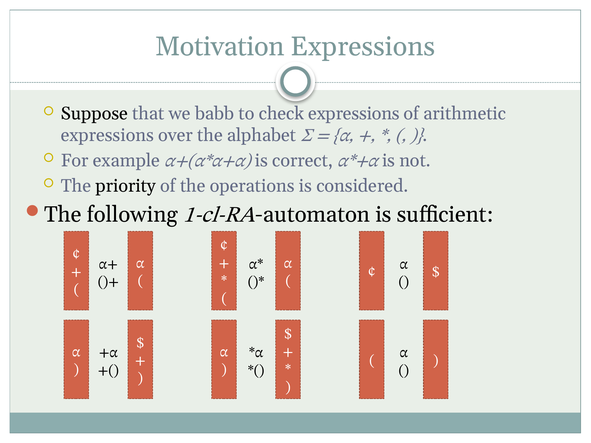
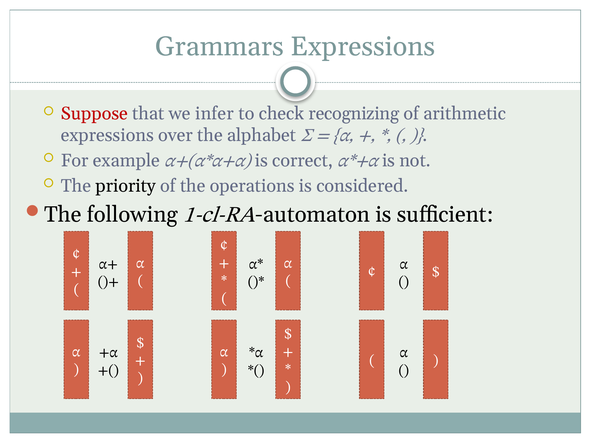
Motivation: Motivation -> Grammars (220, 47)
Suppose colour: black -> red (94, 114)
babb: babb -> infer (215, 114)
check expressions: expressions -> recognizing (354, 114)
